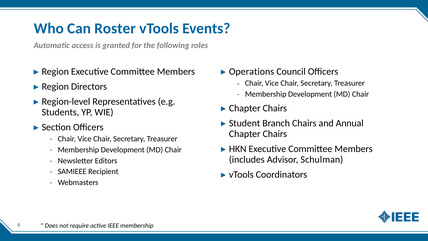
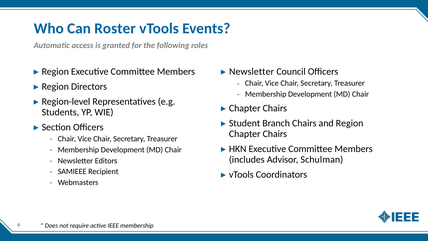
Operations: Operations -> Newsletter (252, 71)
and Annual: Annual -> Region (350, 123)
